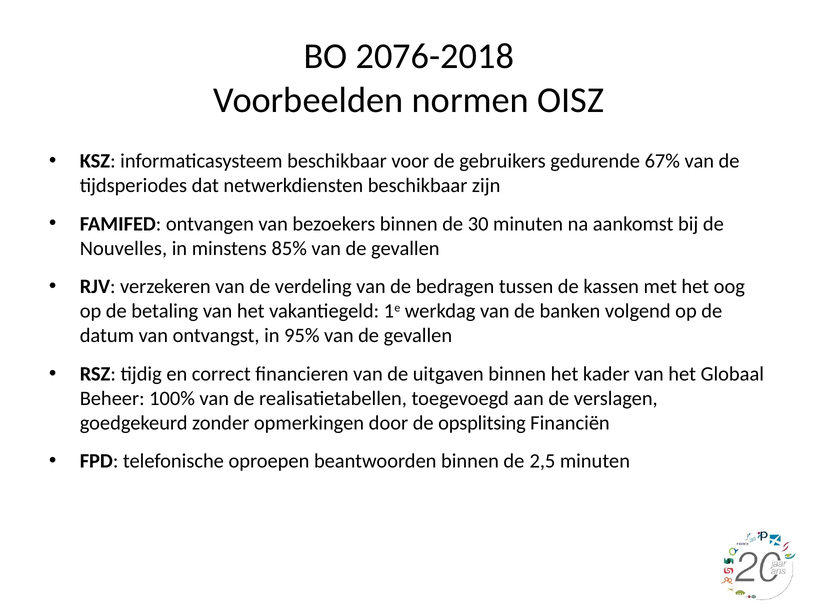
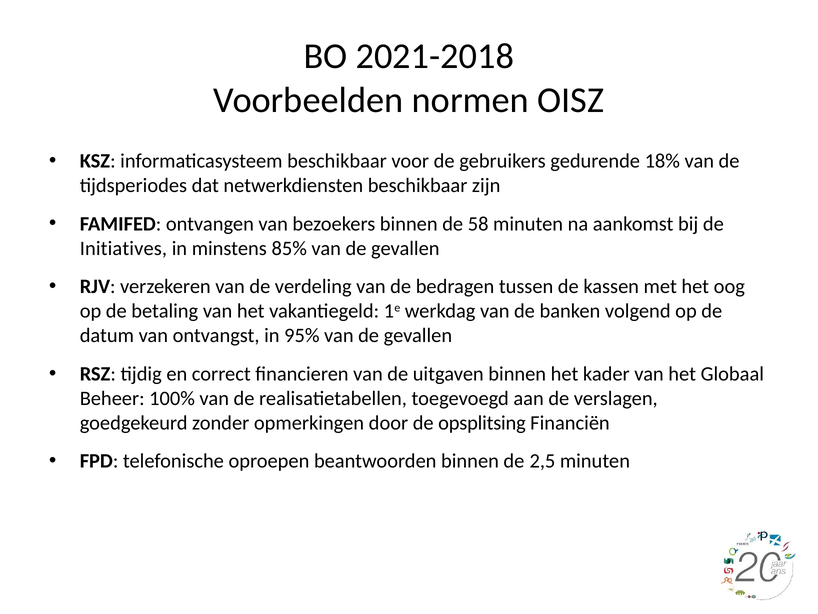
2076-2018: 2076-2018 -> 2021-2018 (435, 56)
67%: 67% -> 18% (662, 161)
30: 30 -> 58 (478, 224)
Nouvelles: Nouvelles -> Initiatives (123, 248)
